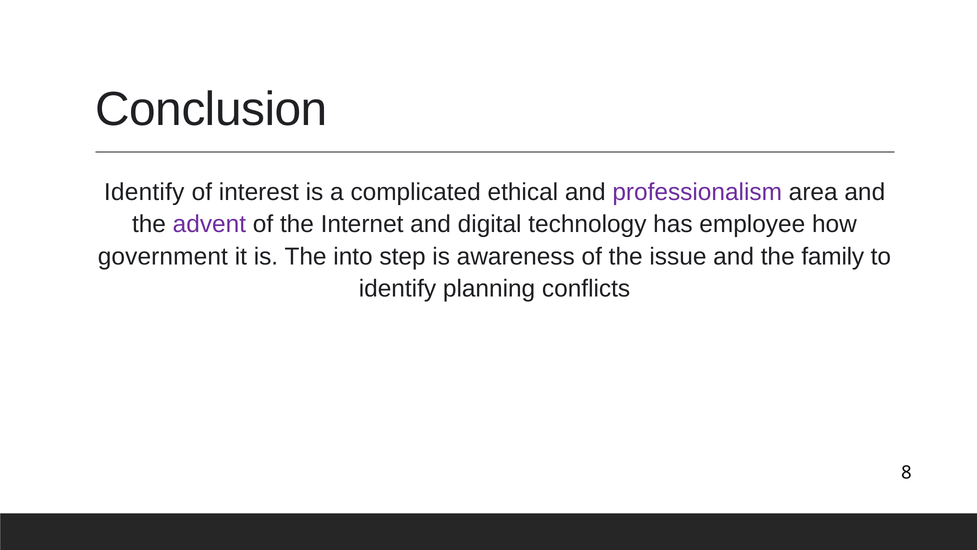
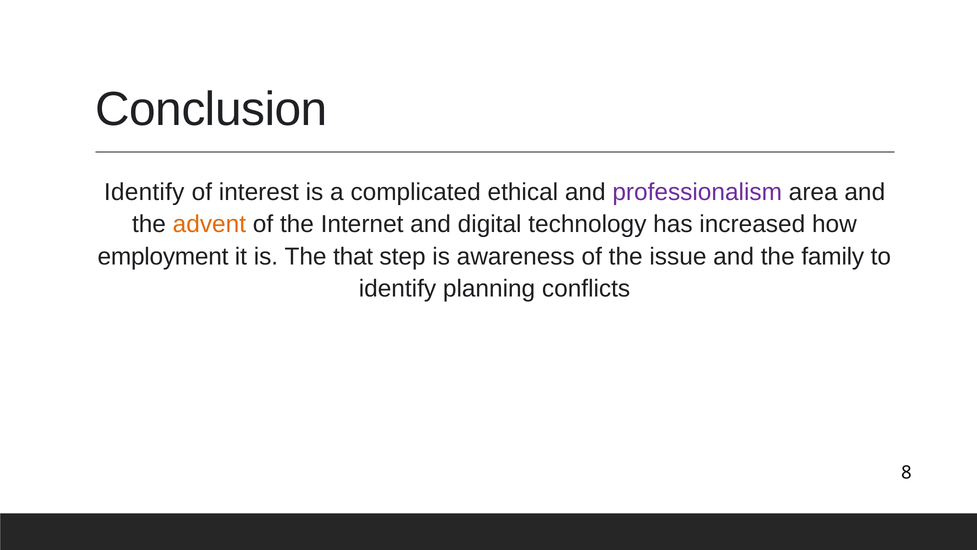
advent colour: purple -> orange (209, 224)
employee: employee -> increased (752, 224)
government: government -> employment (163, 256)
into: into -> that (353, 256)
